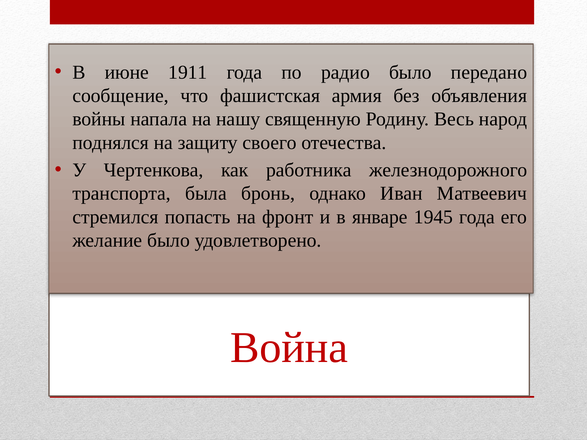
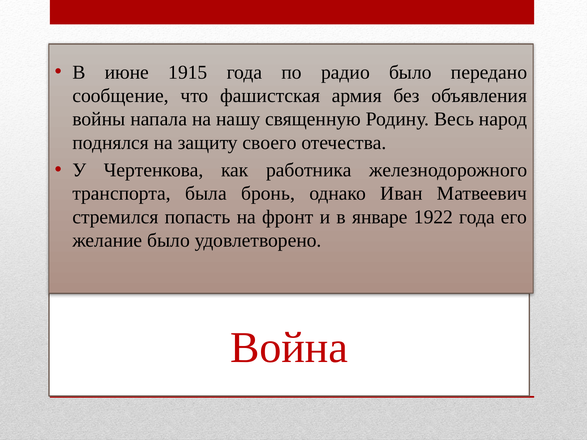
1911: 1911 -> 1915 (188, 72)
1945: 1945 -> 1922 (433, 217)
